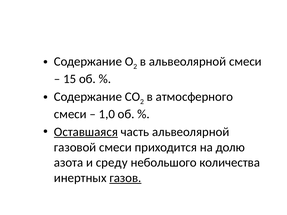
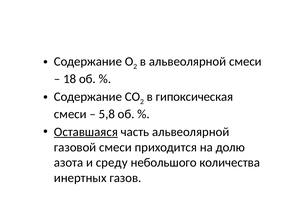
15: 15 -> 18 (70, 79)
атмосферного: атмосферного -> гипоксическая (194, 97)
1,0: 1,0 -> 5,8 (107, 114)
газов underline: present -> none (125, 178)
